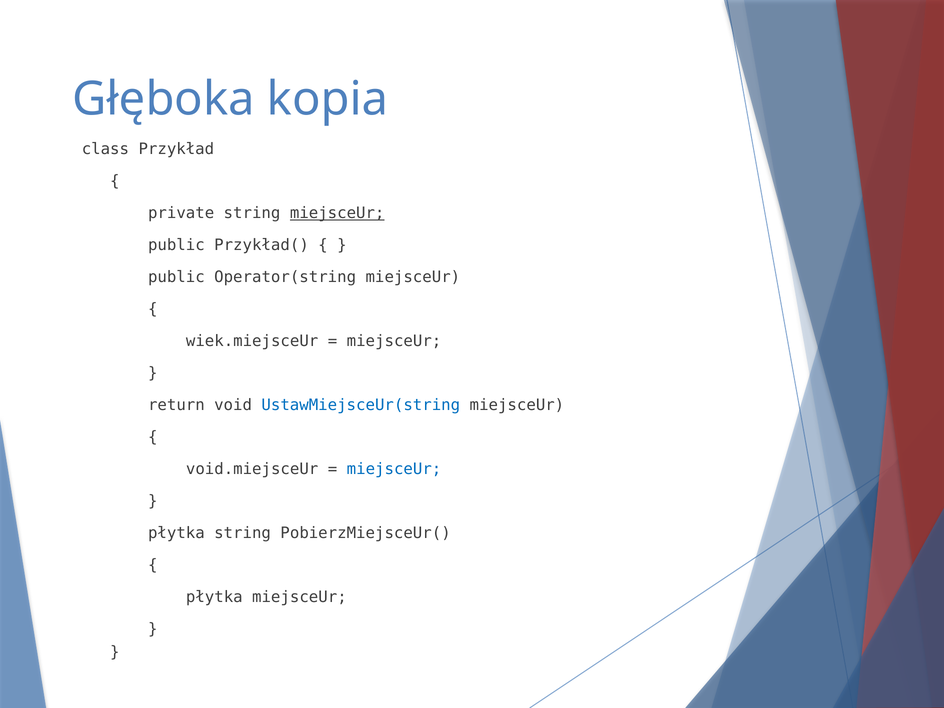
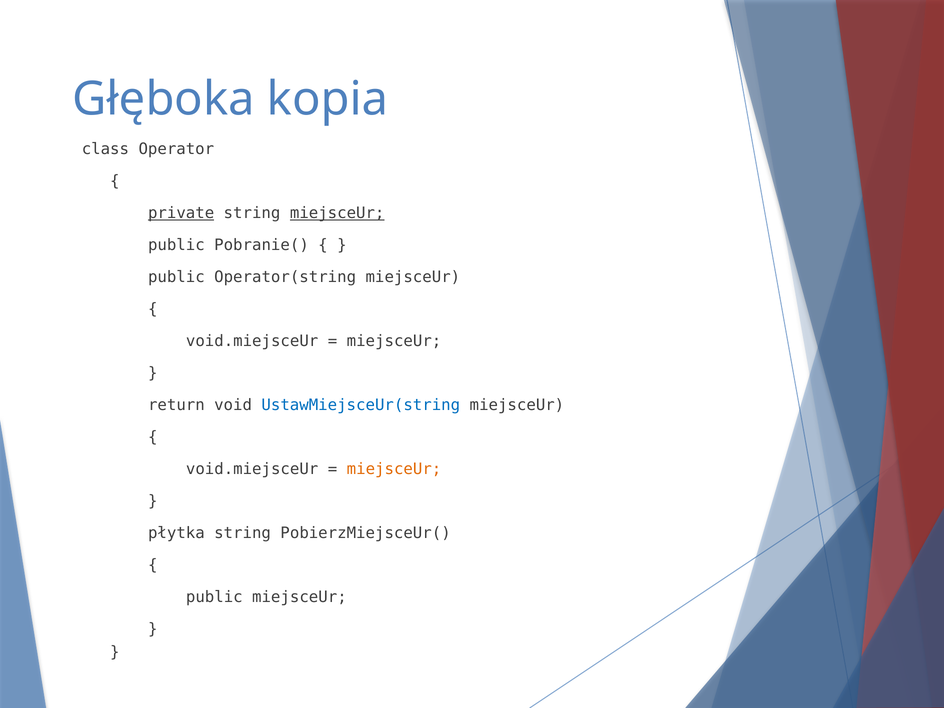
Przykład: Przykład -> Operator (176, 149)
private underline: none -> present (181, 213)
Przykład(: Przykład( -> Pobranie( (262, 245)
wiek.miejsceUr: wiek.miejsceUr -> void.miejsceUr (252, 341)
miejsceUr colour: blue -> orange (394, 469)
płytka: płytka -> public (214, 597)
